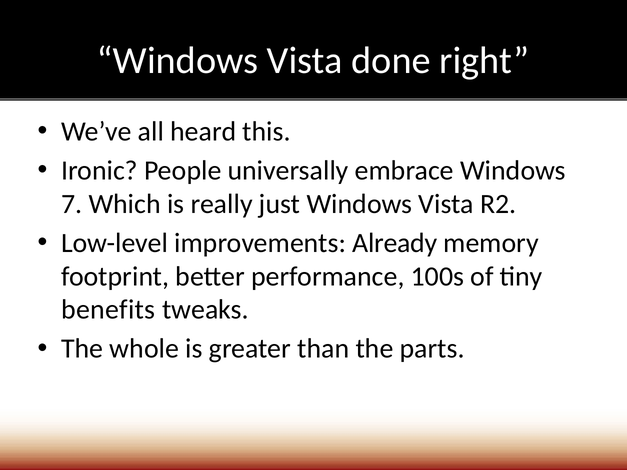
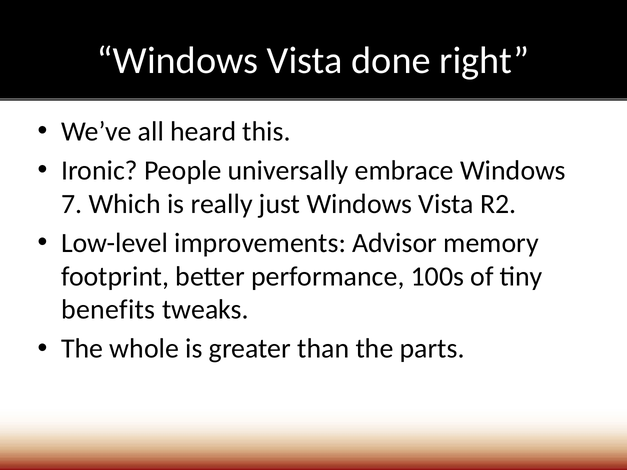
Already: Already -> Advisor (395, 243)
